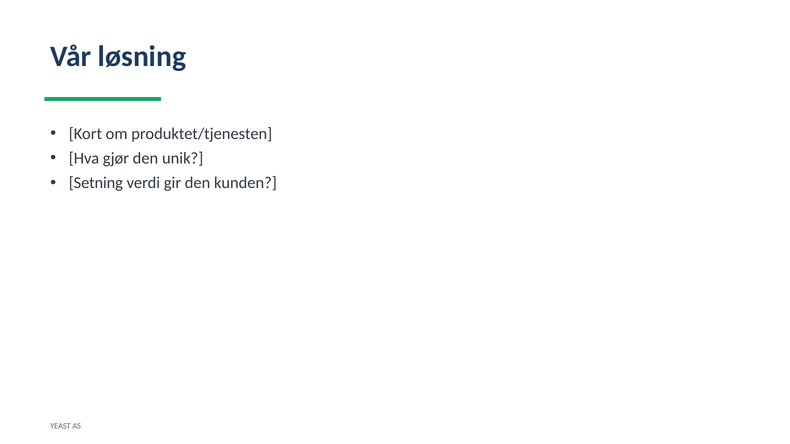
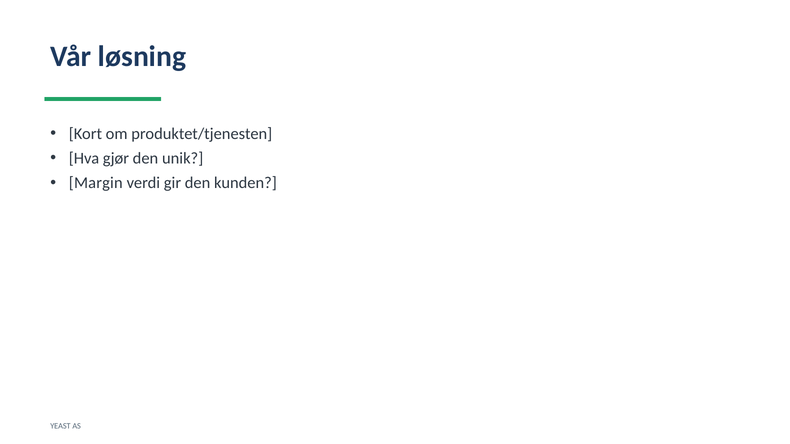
Setning: Setning -> Margin (96, 183)
